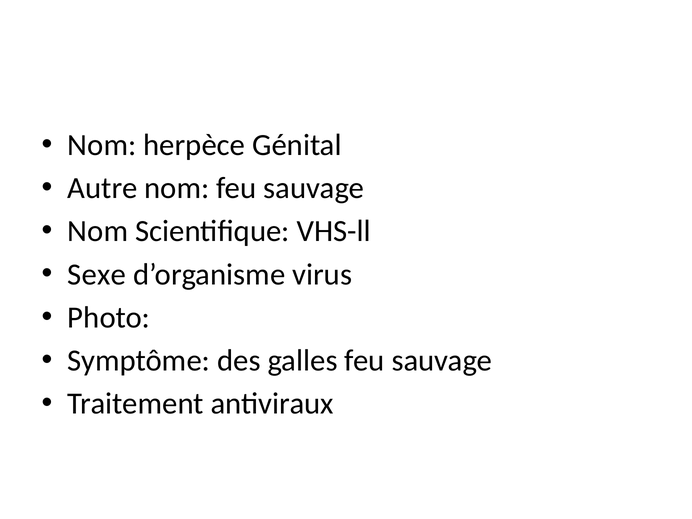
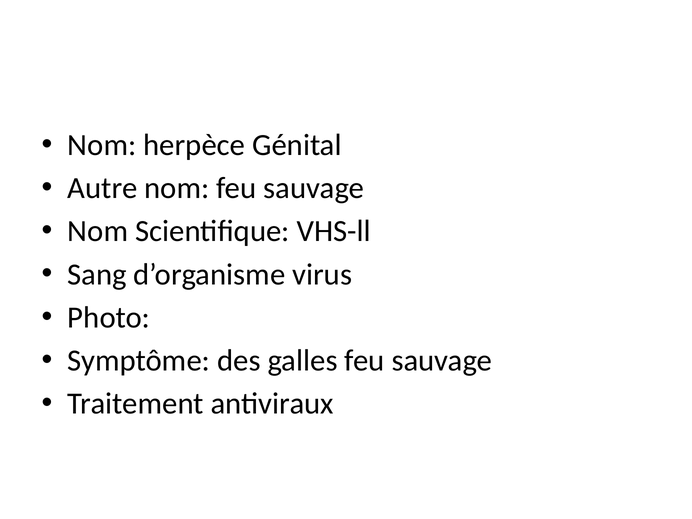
Sexe: Sexe -> Sang (97, 274)
